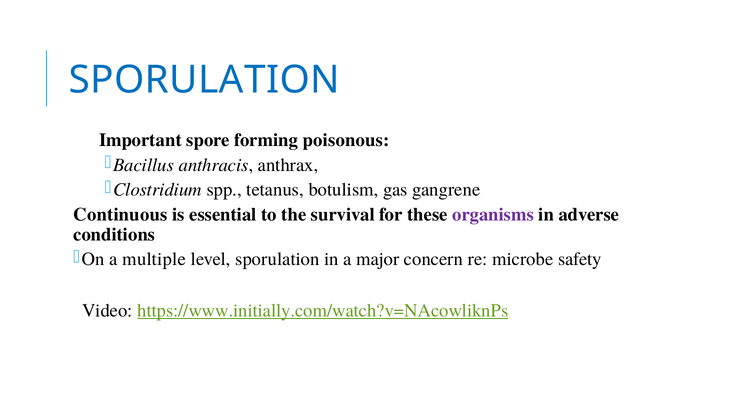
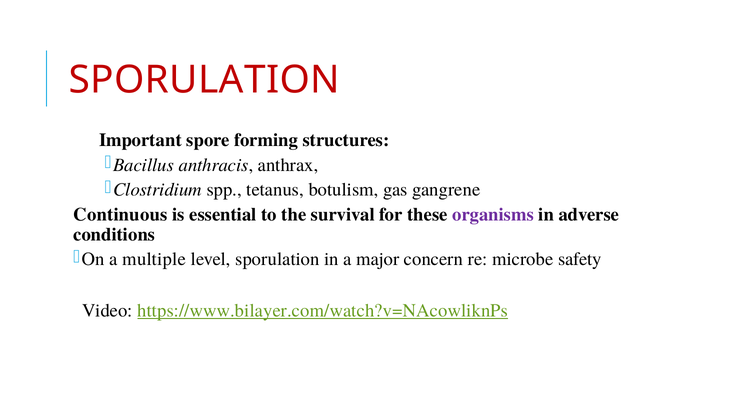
SPORULATION colour: blue -> red (204, 80)
poisonous: poisonous -> structures (346, 140)
https://www.initially.com/watch?v=NAcowliknPs: https://www.initially.com/watch?v=NAcowliknPs -> https://www.bilayer.com/watch?v=NAcowliknPs (323, 311)
